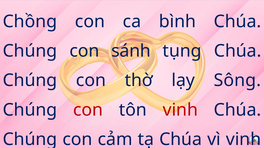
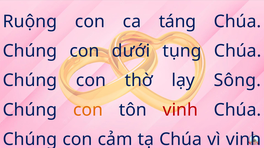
Chồng: Chồng -> Ruộng (30, 22)
bình: bình -> táng (178, 22)
sánh: sánh -> dưới (131, 51)
con colour: red -> orange (88, 110)
